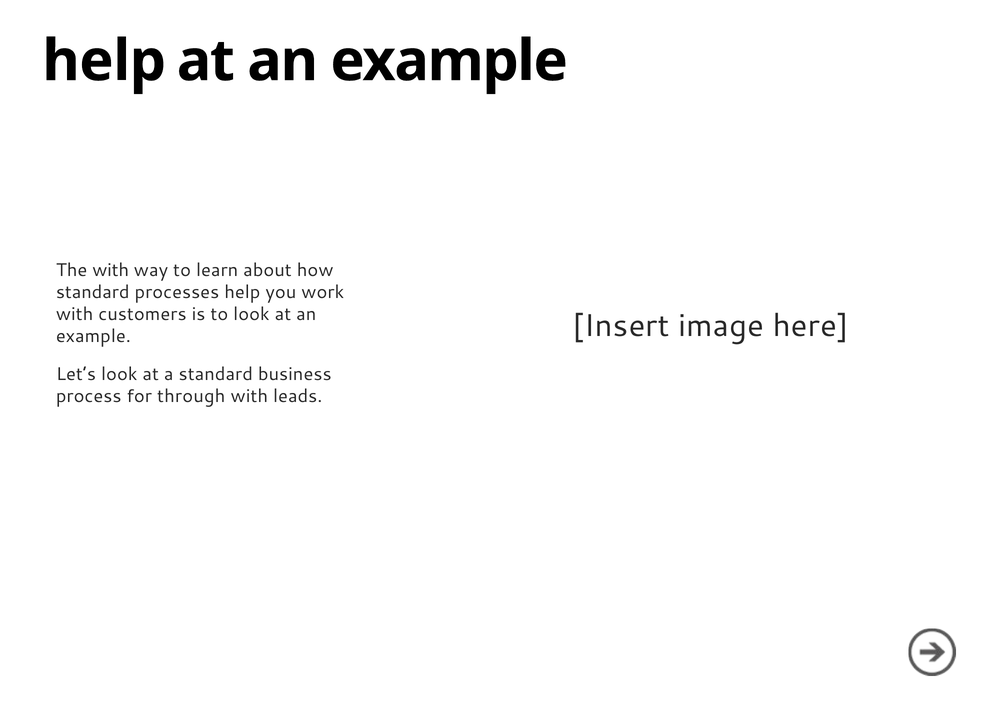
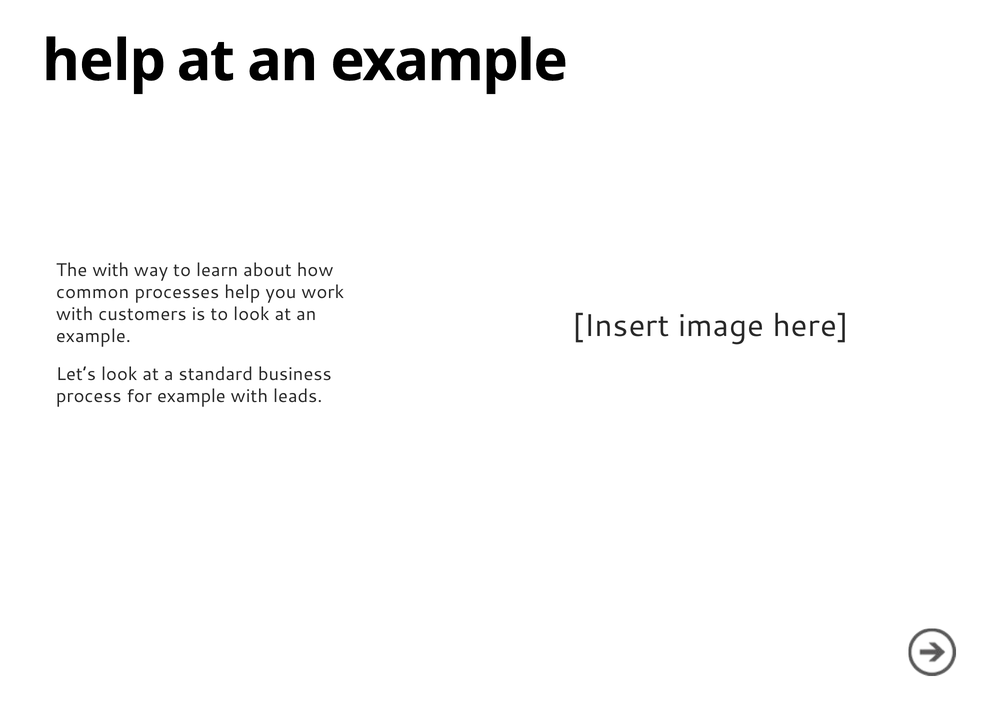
standard: standard -> common (93, 293)
for through: through -> example (191, 396)
